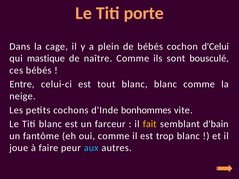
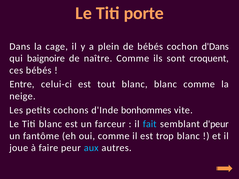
d'Celui: d'Celui -> d'Dans (215, 46)
mastique: mastique -> baignoire (46, 58)
bousculé: bousculé -> croquent (209, 58)
fait colour: yellow -> light blue (150, 124)
d'bain: d'bain -> d'peur (216, 124)
